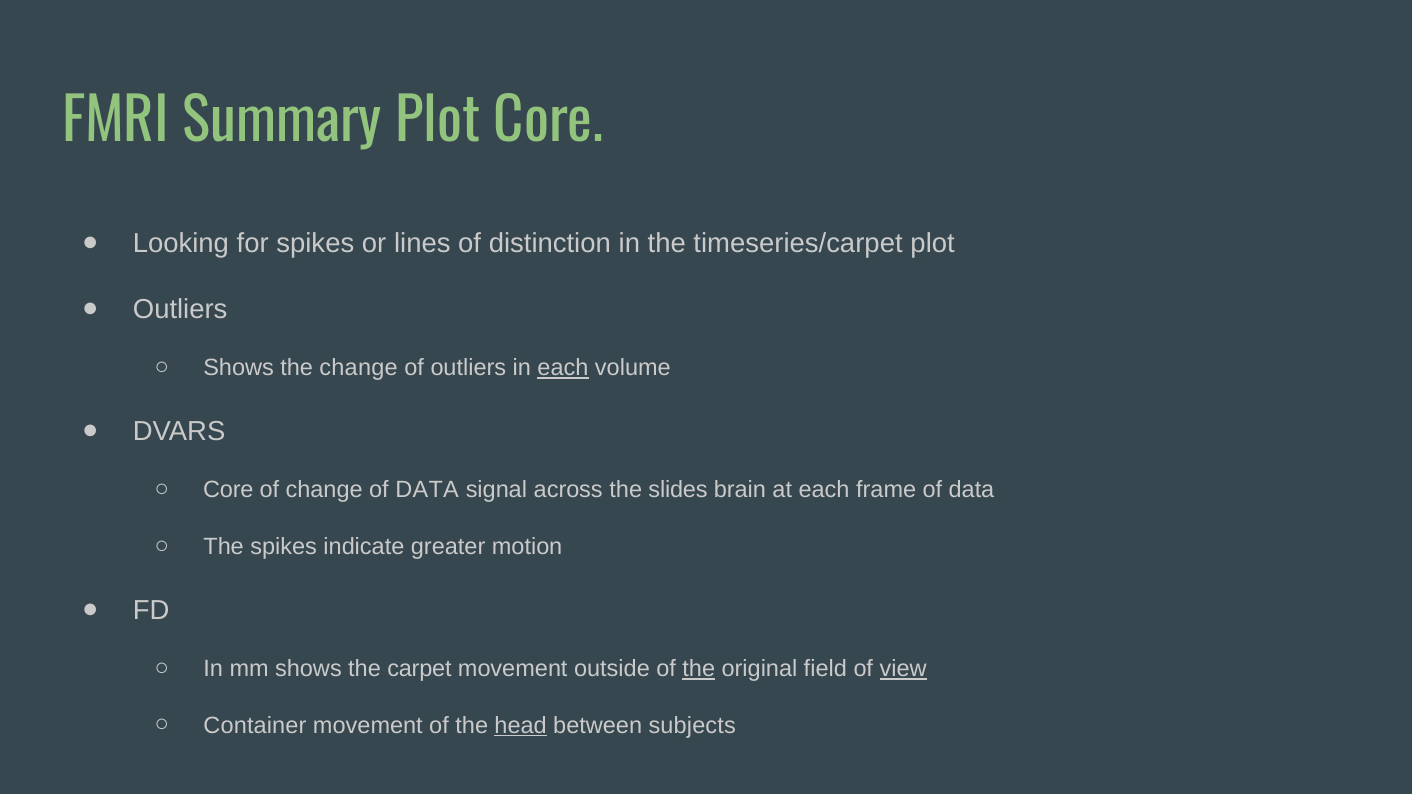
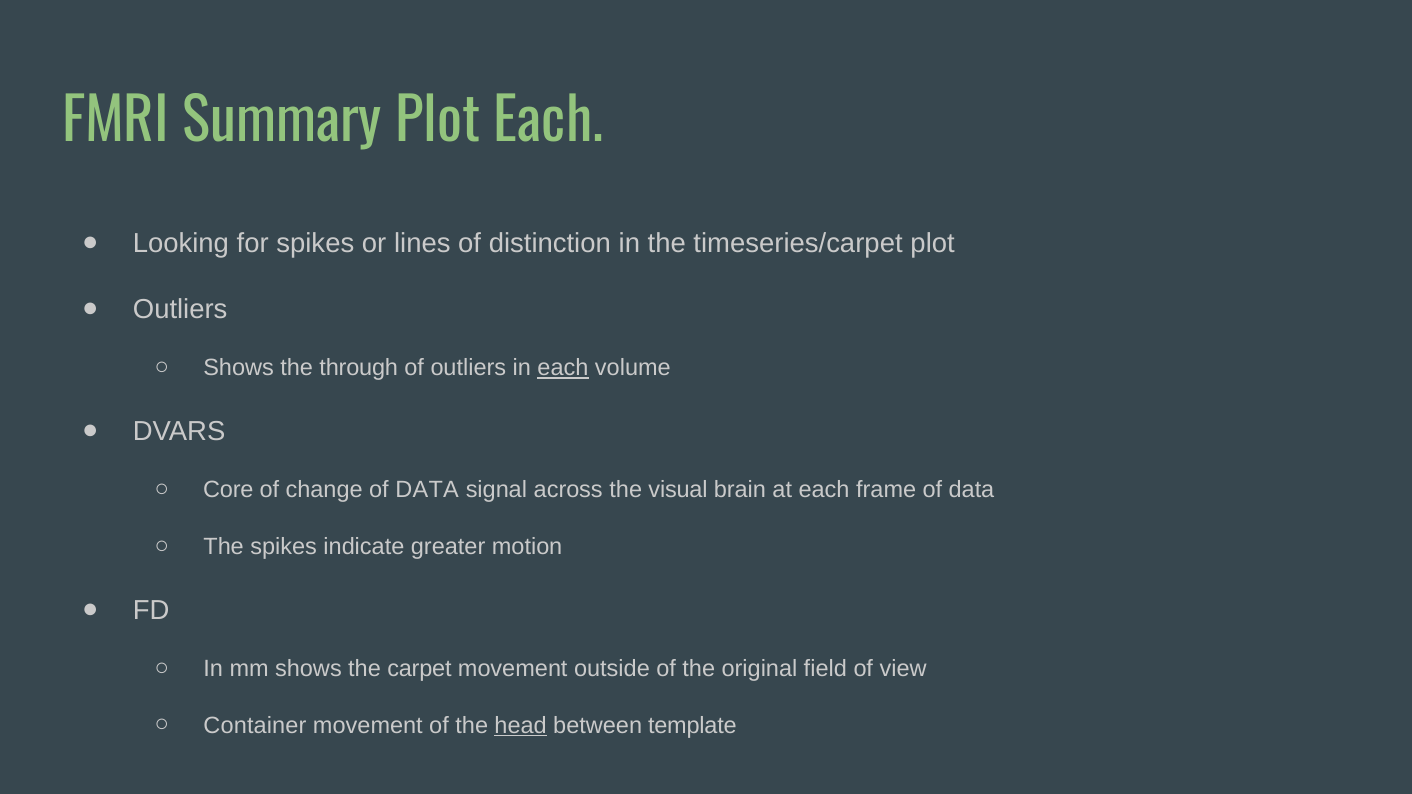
Plot Core: Core -> Each (549, 122)
the change: change -> through (359, 368)
slides: slides -> visual (678, 490)
the underline: present -> none (699, 669)
view underline: present -> none (903, 669)
subjects: subjects -> template (692, 726)
